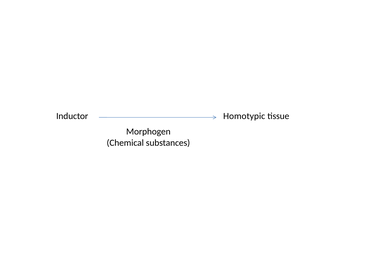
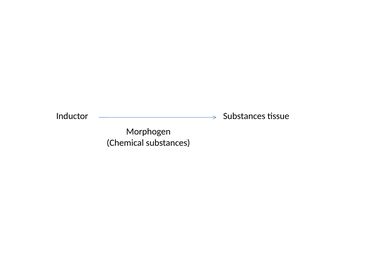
Inductor Homotypic: Homotypic -> Substances (244, 116)
